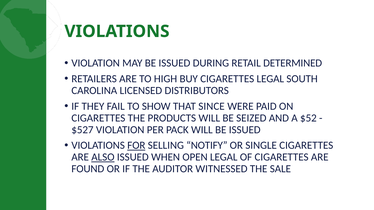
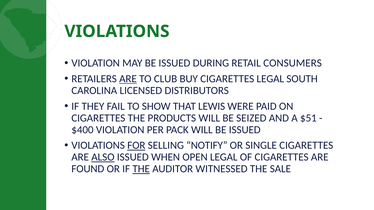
DETERMINED: DETERMINED -> CONSUMERS (293, 63)
ARE underline: none -> present (128, 79)
HIGH: HIGH -> CLUB (166, 79)
SINCE: SINCE -> LEWIS (212, 106)
$52: $52 -> $51 (308, 118)
$527: $527 -> $400 (82, 130)
THE underline: none -> present (141, 169)
